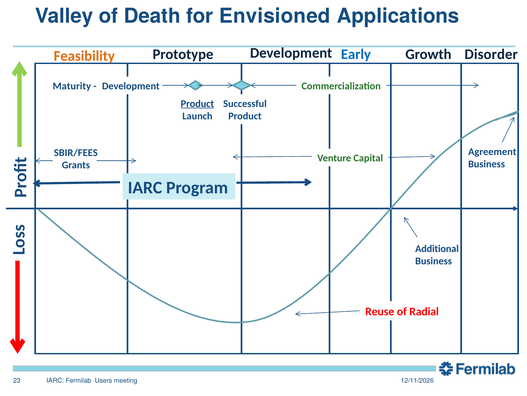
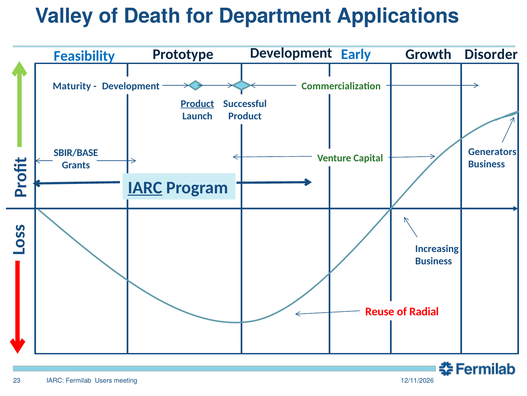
Envisioned: Envisioned -> Department (275, 16)
Feasibility colour: orange -> blue (84, 56)
Agreement: Agreement -> Generators (492, 152)
SBIR/FEES: SBIR/FEES -> SBIR/BASE (76, 152)
IARC underline: none -> present (145, 187)
Additional: Additional -> Increasing (437, 248)
